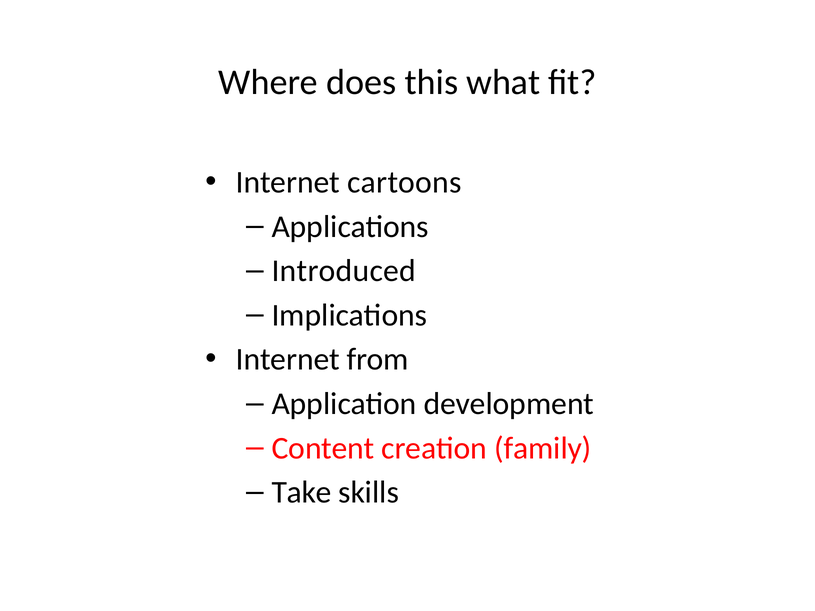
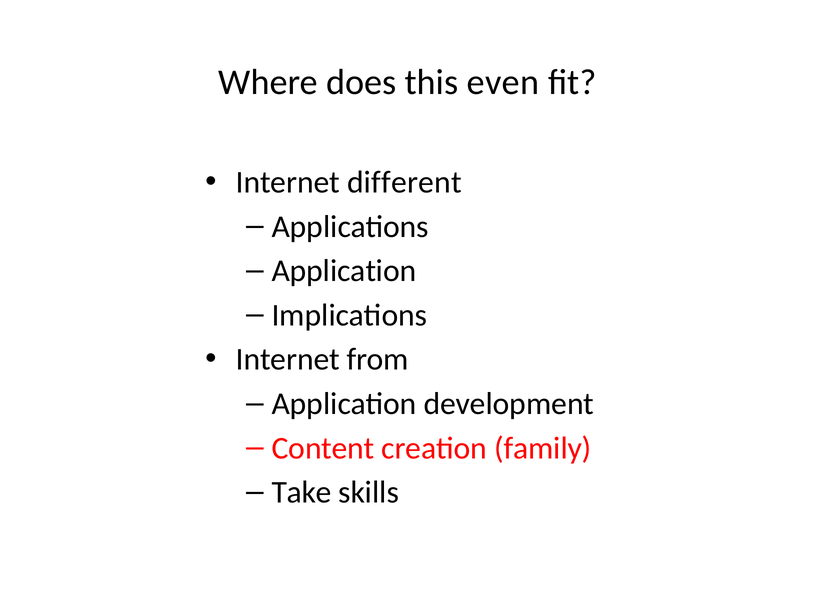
what: what -> even (503, 83)
cartoons: cartoons -> different (405, 182)
Introduced: Introduced -> Application (344, 271)
